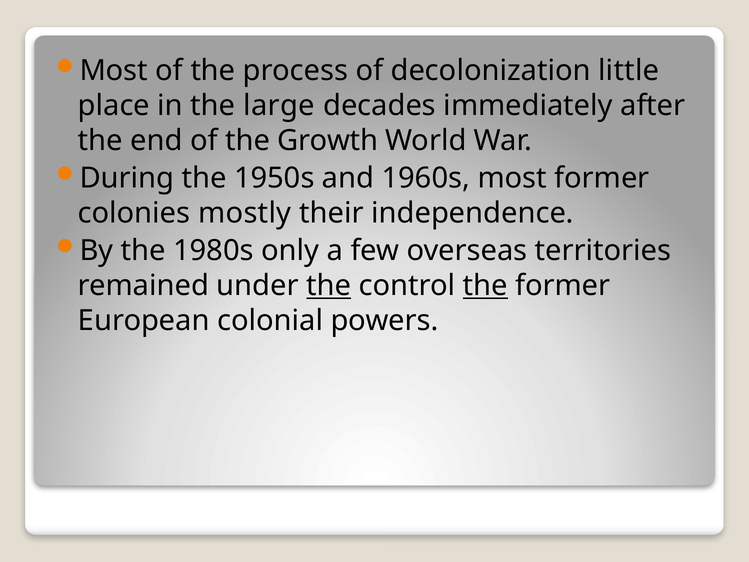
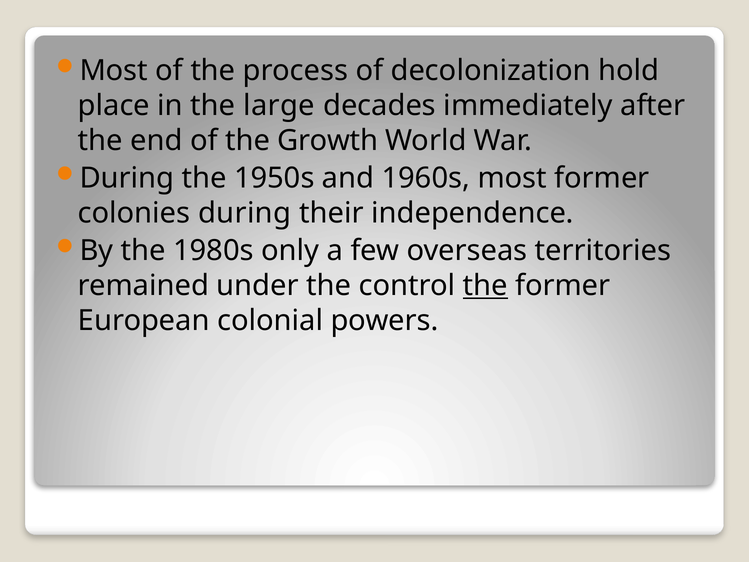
little: little -> hold (629, 70)
colonies mostly: mostly -> during (245, 213)
the underline: present -> none (329, 285)
